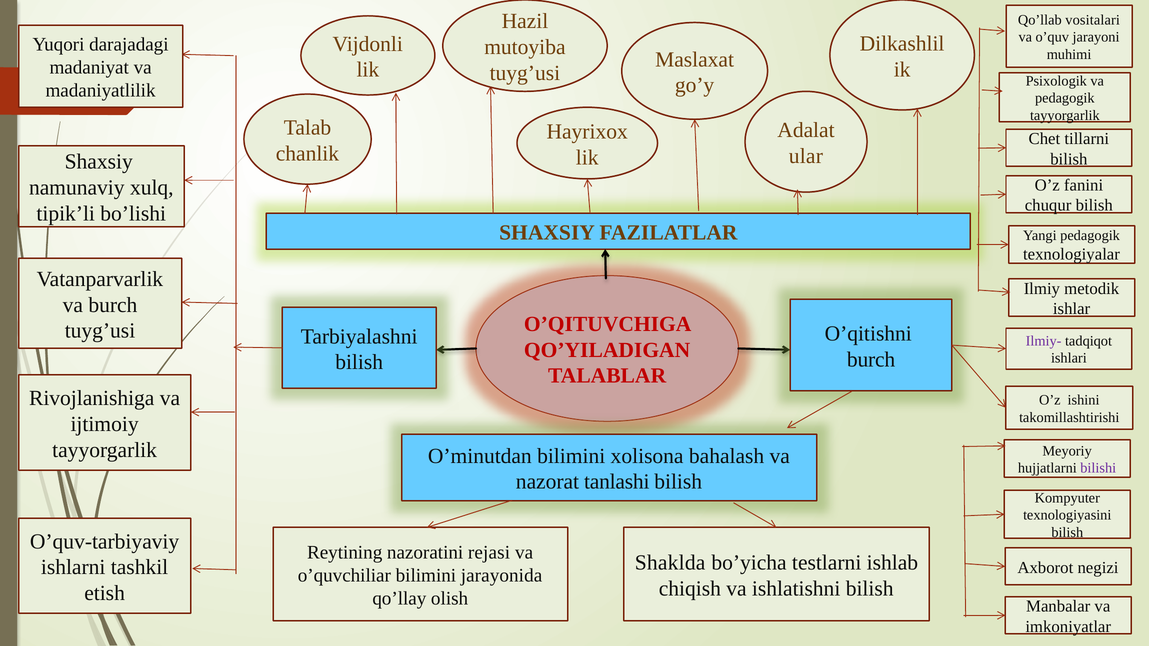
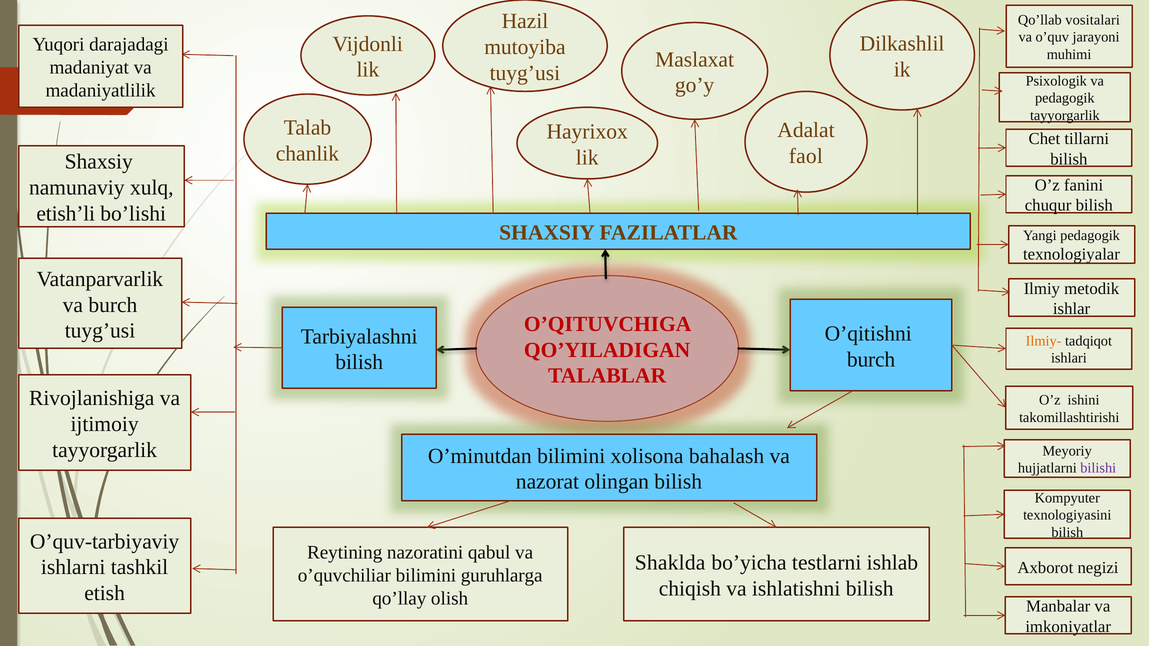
ular: ular -> faol (806, 156)
tipik’li: tipik’li -> etish’li (66, 214)
Ilmiy- colour: purple -> orange (1044, 341)
tanlashi: tanlashi -> olingan (617, 482)
rejasi: rejasi -> qabul (489, 553)
jarayonida: jarayonida -> guruhlarga (502, 576)
